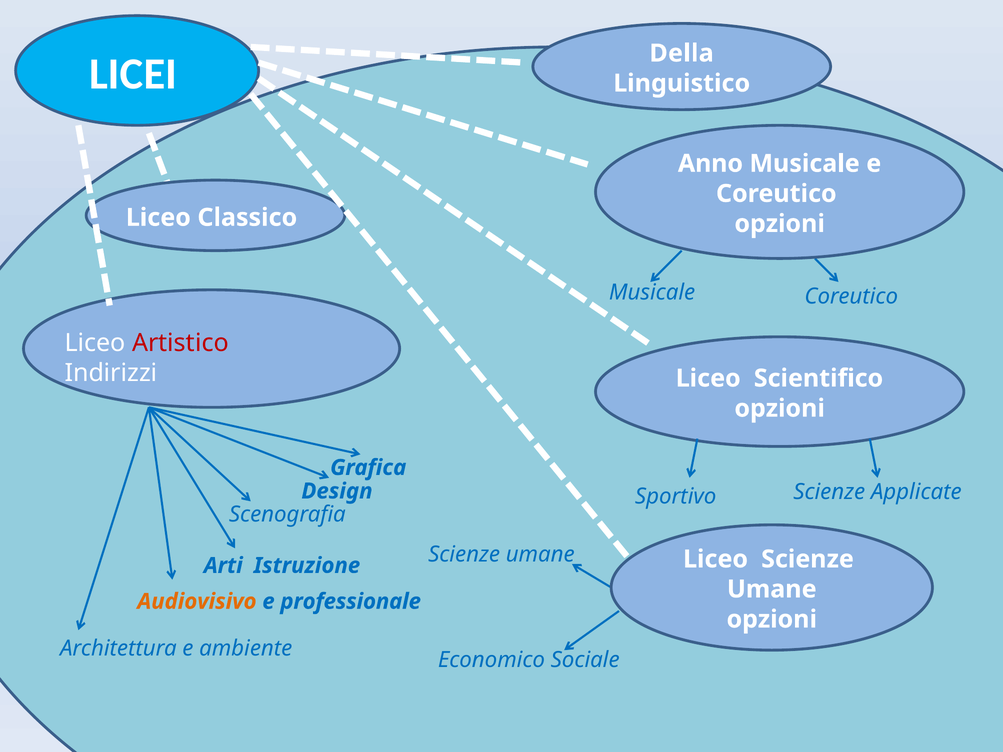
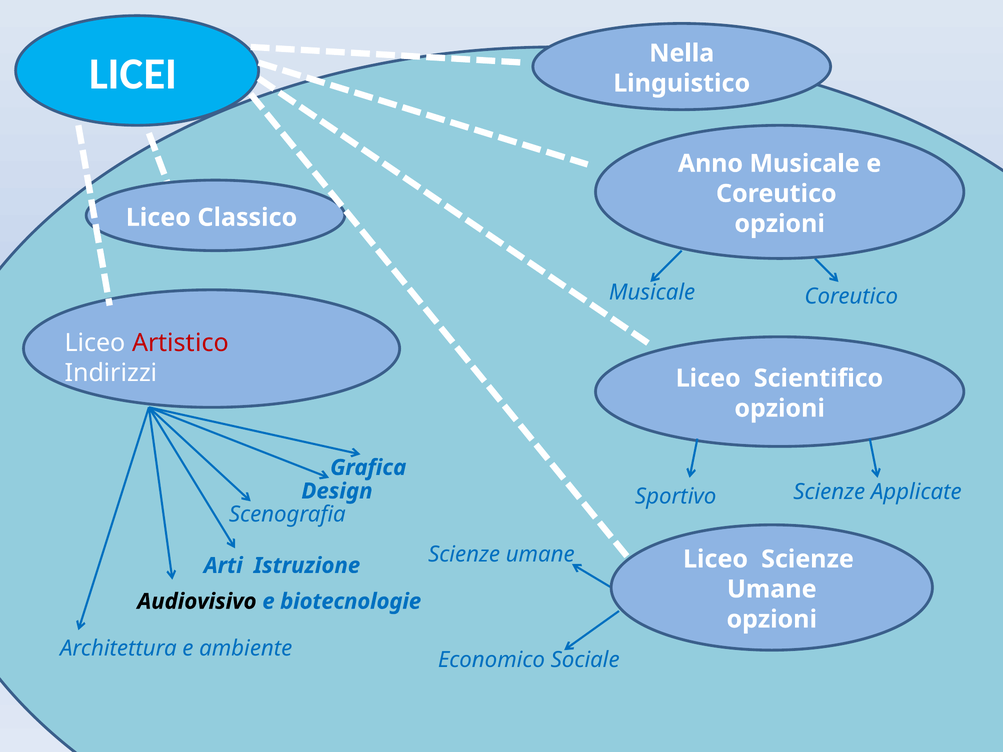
Della: Della -> Nella (682, 53)
Audiovisivo colour: orange -> black (197, 602)
professionale: professionale -> biotecnologie (351, 602)
